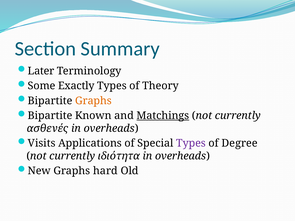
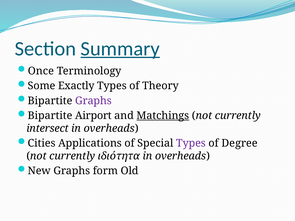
Summary underline: none -> present (120, 49)
Later: Later -> Once (41, 71)
Graphs colour: orange -> purple (93, 101)
Known: Known -> Airport (93, 116)
ασθενές: ασθενές -> intersect (48, 129)
Visits: Visits -> Cities (42, 143)
hard: hard -> form (105, 171)
